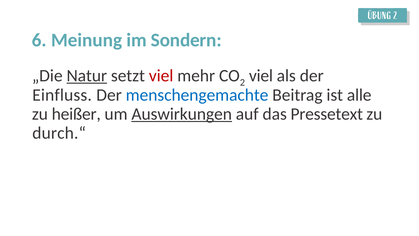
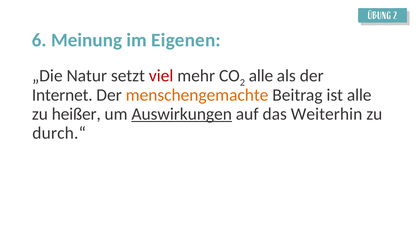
Sondern: Sondern -> Eigenen (186, 40)
Natur underline: present -> none (87, 76)
viel: viel -> alle (261, 76)
Einfluss: Einfluss -> Internet (62, 95)
menschengemachte colour: blue -> orange (197, 95)
Pressetext: Pressetext -> Weiterhin (327, 114)
